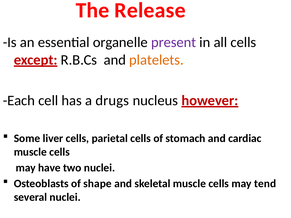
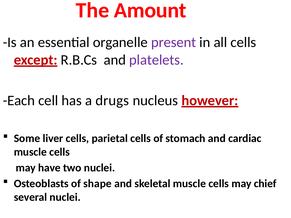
Release: Release -> Amount (150, 10)
platelets colour: orange -> purple (156, 60)
tend: tend -> chief (265, 184)
